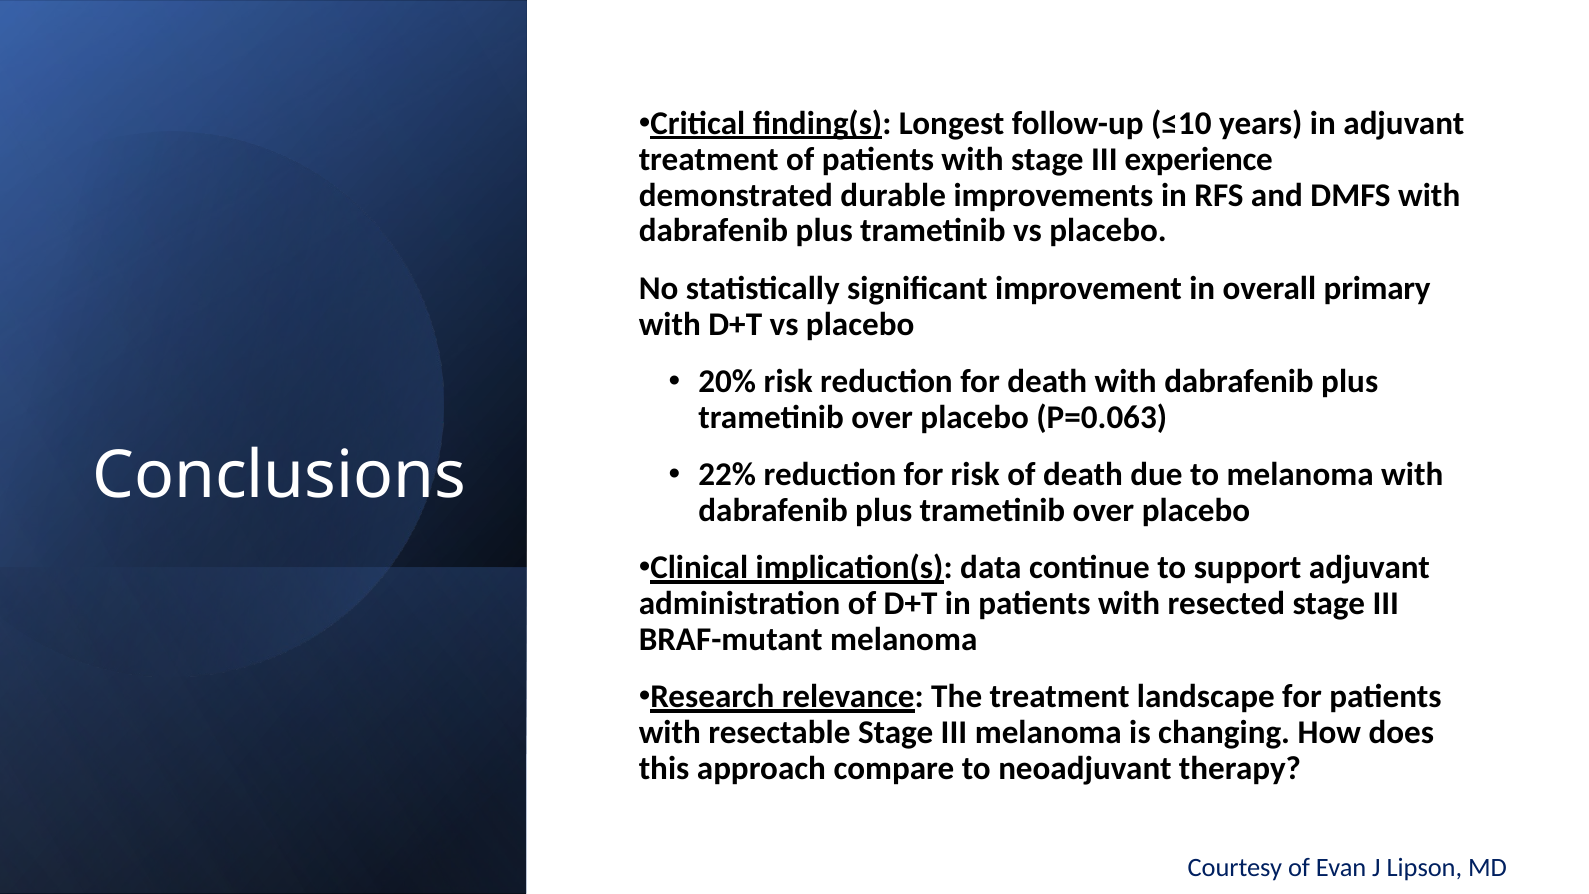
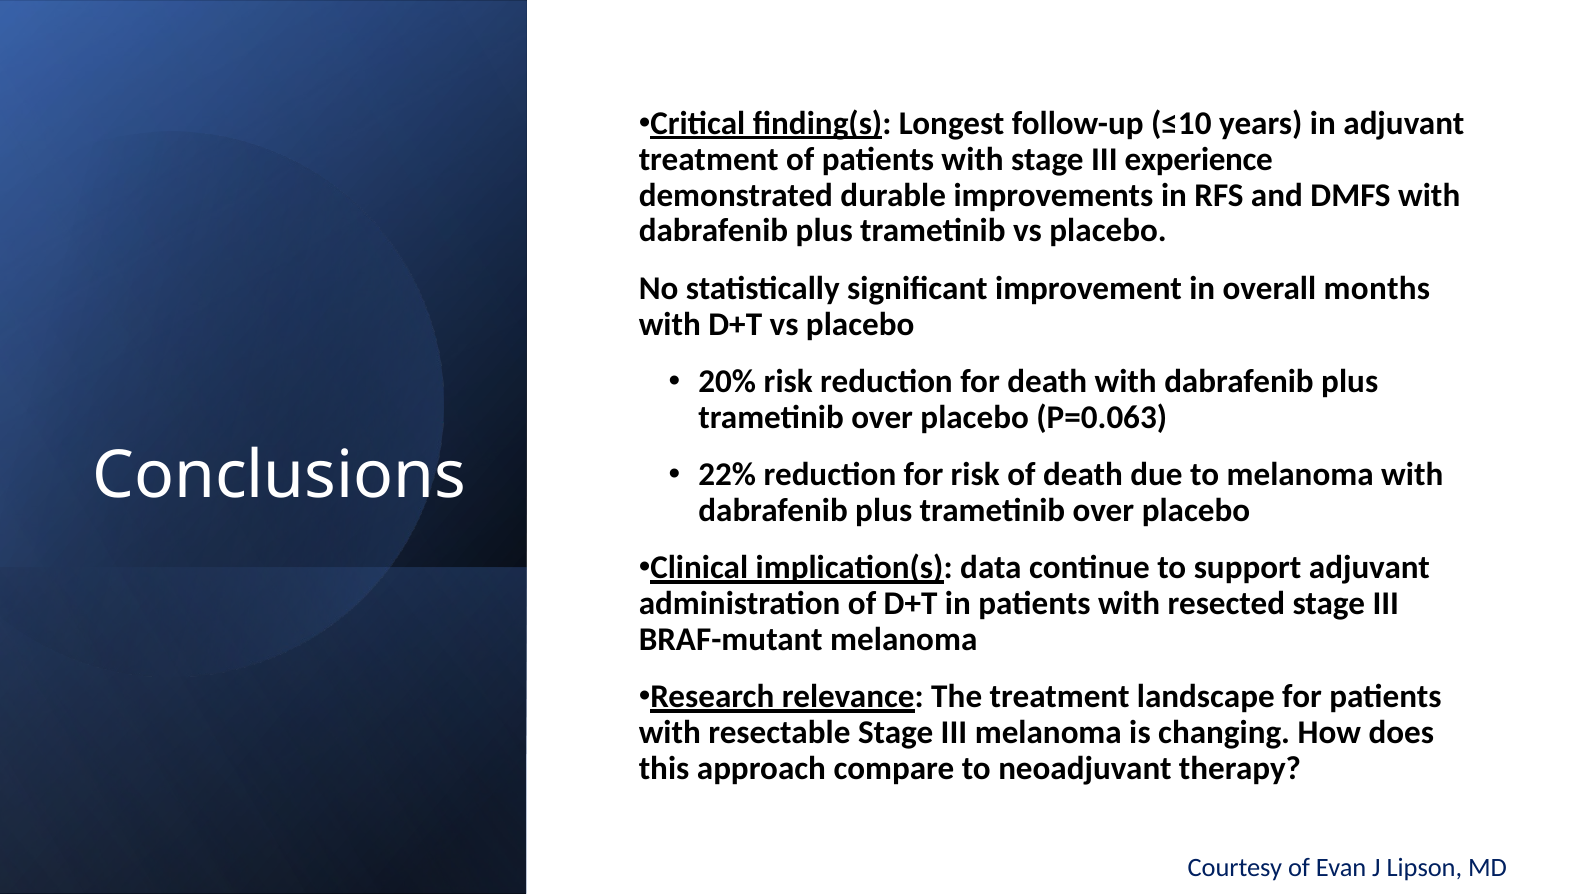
primary: primary -> months (1377, 288)
